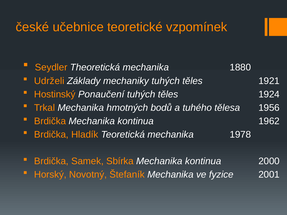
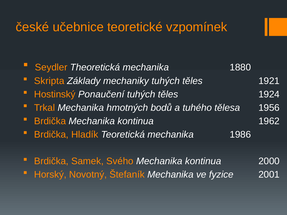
Udrželi: Udrželi -> Skripta (49, 81)
1978: 1978 -> 1986 (240, 135)
Sbírka: Sbírka -> Svého (120, 161)
